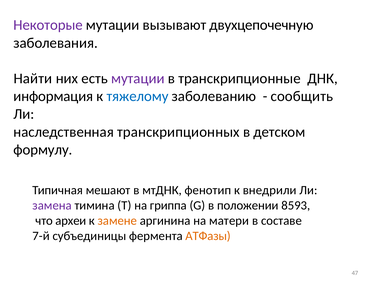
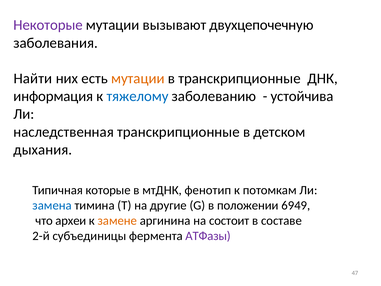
мутации colour: purple -> orange (138, 78)
сообщить: сообщить -> устойчива (302, 96)
наследственная транскрипционных: транскрипционных -> транскрипционные (178, 132)
формулу: формулу -> дыхания (43, 150)
мешают: мешают -> которые (108, 190)
внедрили: внедрили -> потомкам (270, 190)
замена colour: purple -> blue (52, 205)
гриппа: гриппа -> другие (168, 205)
8593: 8593 -> 6949 (296, 205)
матери: матери -> состоит (229, 221)
7-й: 7-й -> 2-й (41, 236)
АТФазы colour: orange -> purple (208, 236)
